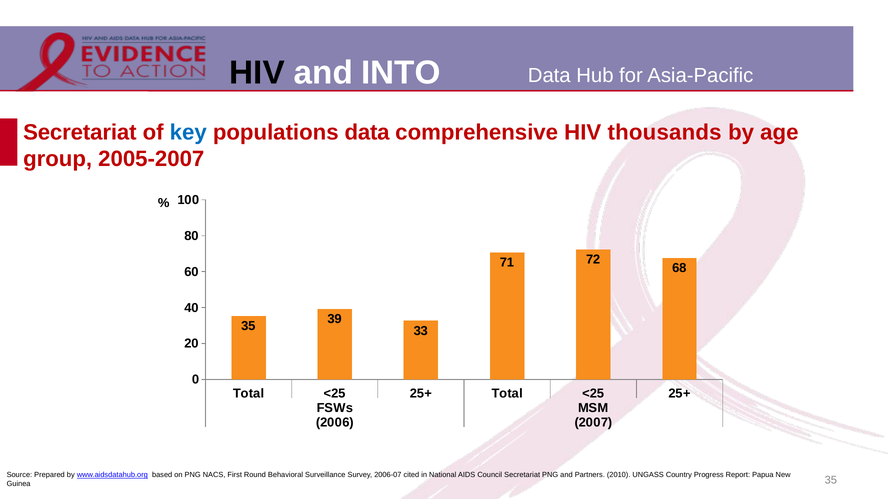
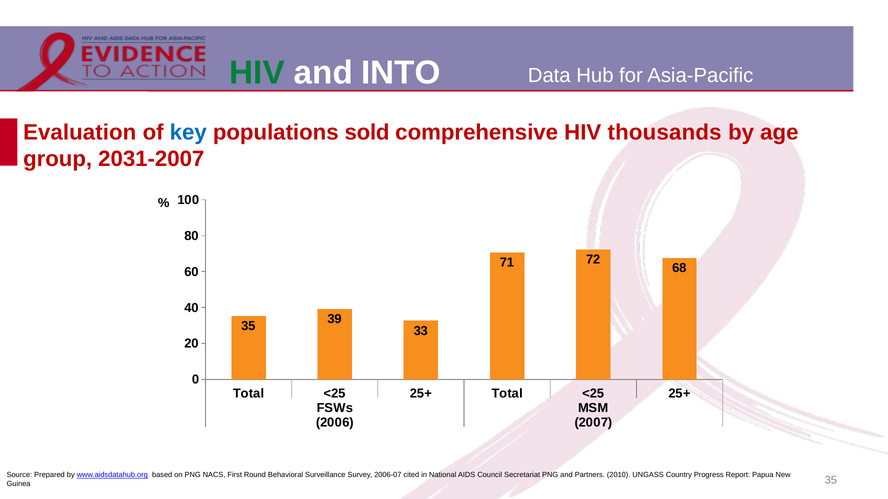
HIV colour: black -> green (257, 73)
Secretariat: Secretariat -> Evaluation (80, 133)
populations data: data -> sold (367, 133)
2005-2007: 2005-2007 -> 2031-2007 (151, 159)
